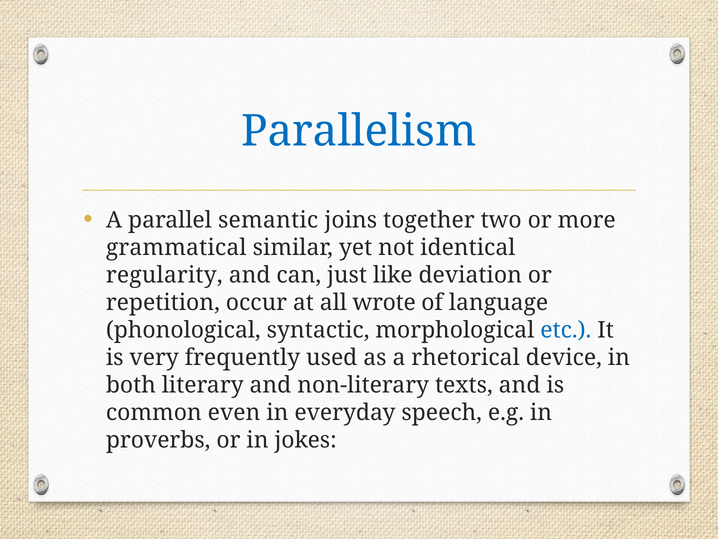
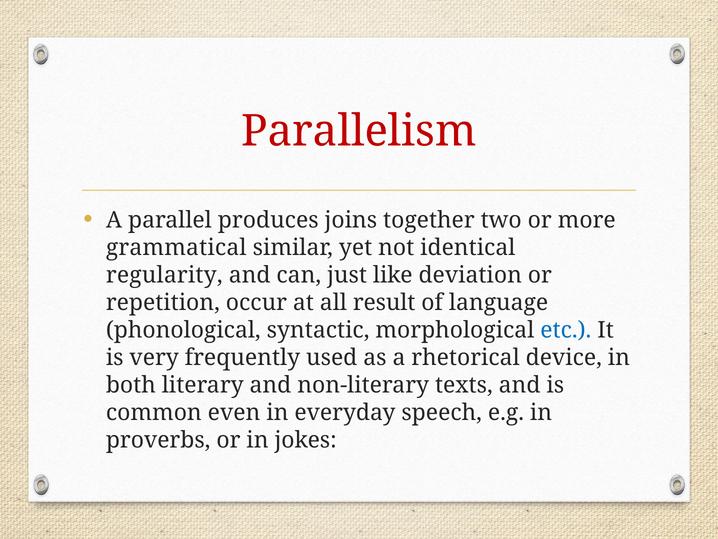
Parallelism colour: blue -> red (359, 131)
semantic: semantic -> produces (268, 220)
wrote: wrote -> result (384, 302)
